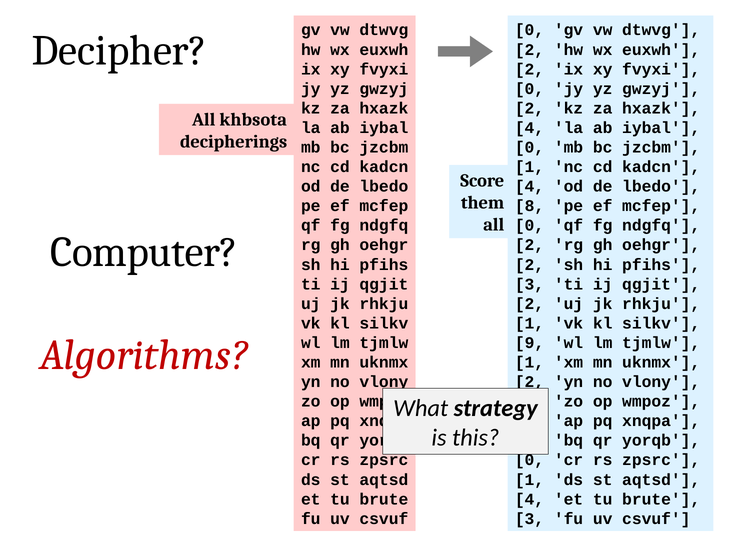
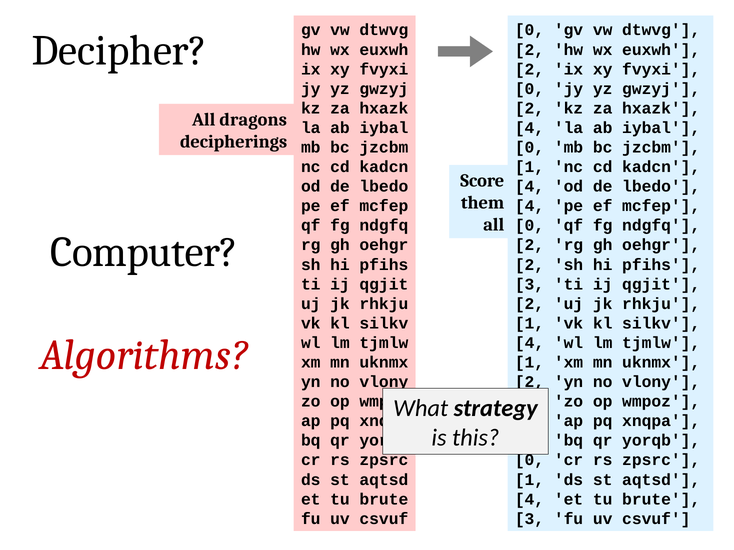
khbsota: khbsota -> dragons (253, 120)
8: 8 -> 4 (530, 206)
9: 9 -> 4 (530, 343)
